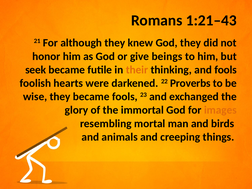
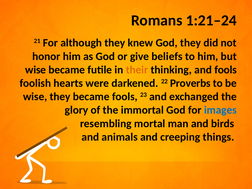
1:21–43: 1:21–43 -> 1:21–24 (211, 20)
beings: beings -> beliefs (167, 56)
seek: seek -> wise (36, 70)
images colour: orange -> blue (220, 110)
